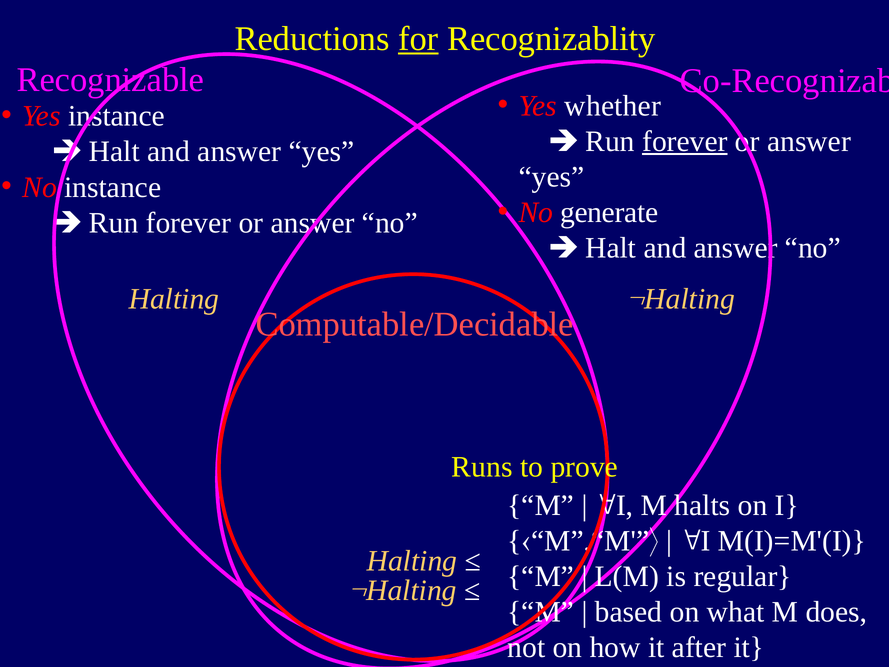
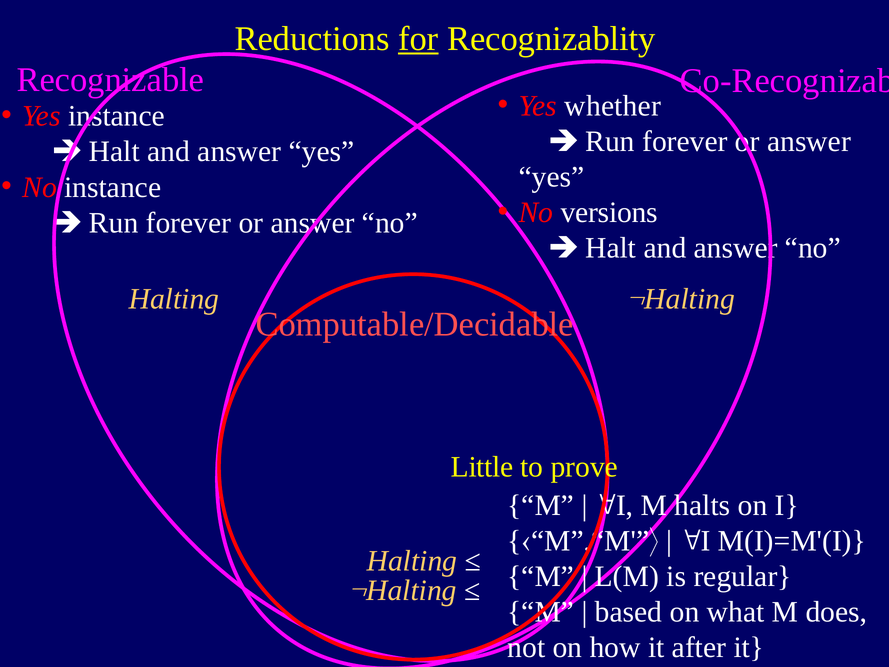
forever underline: present -> none (685, 141)
generate: generate -> versions (609, 212)
Runs: Runs -> Little (482, 467)
